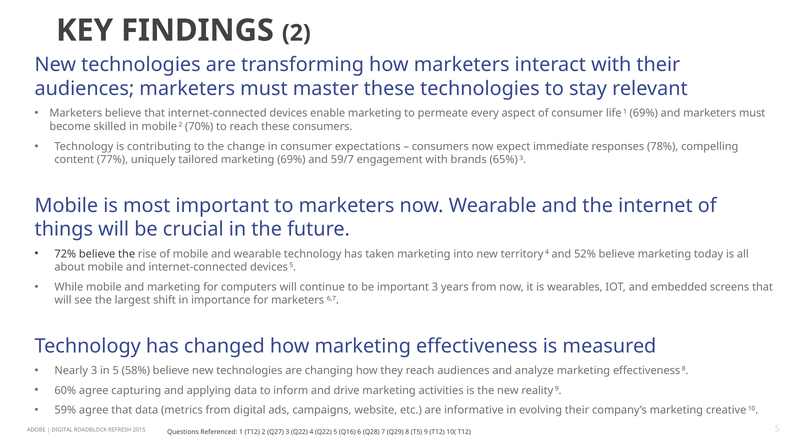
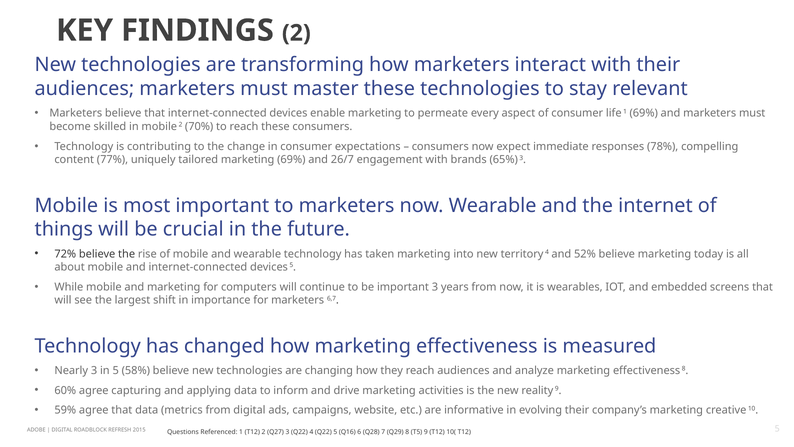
59/7: 59/7 -> 26/7 (342, 160)
